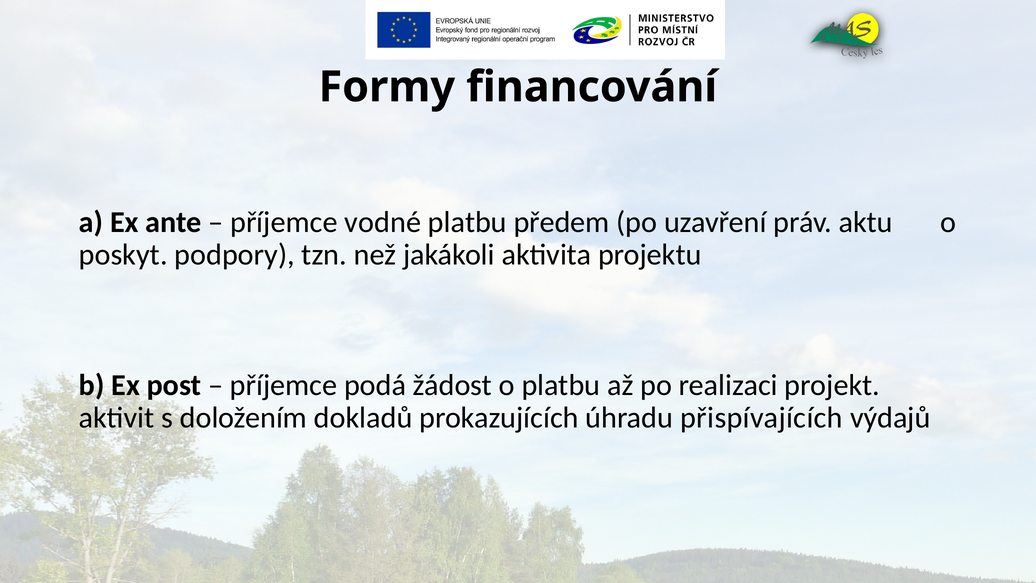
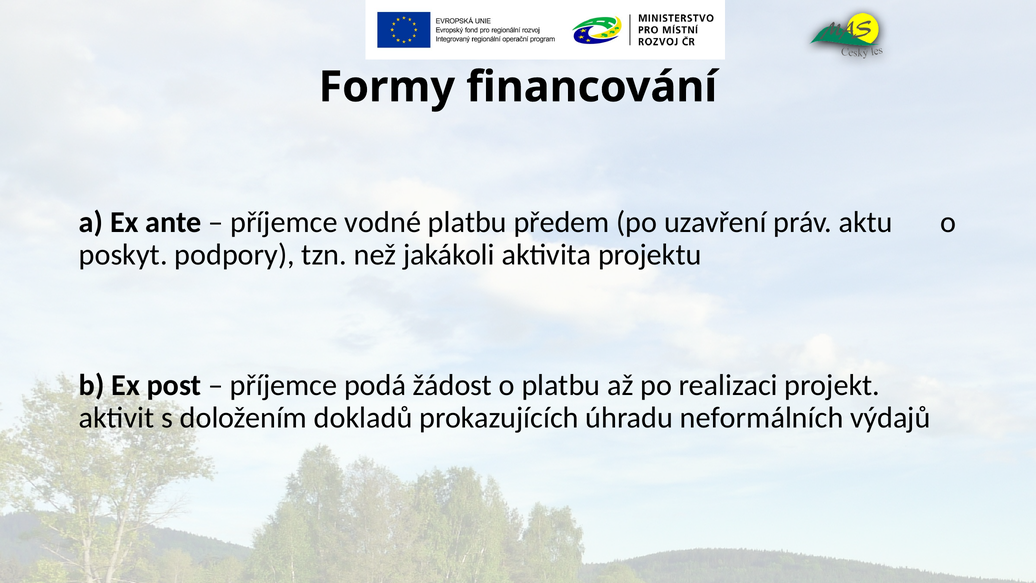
přispívajících: přispívajících -> neformálních (762, 418)
